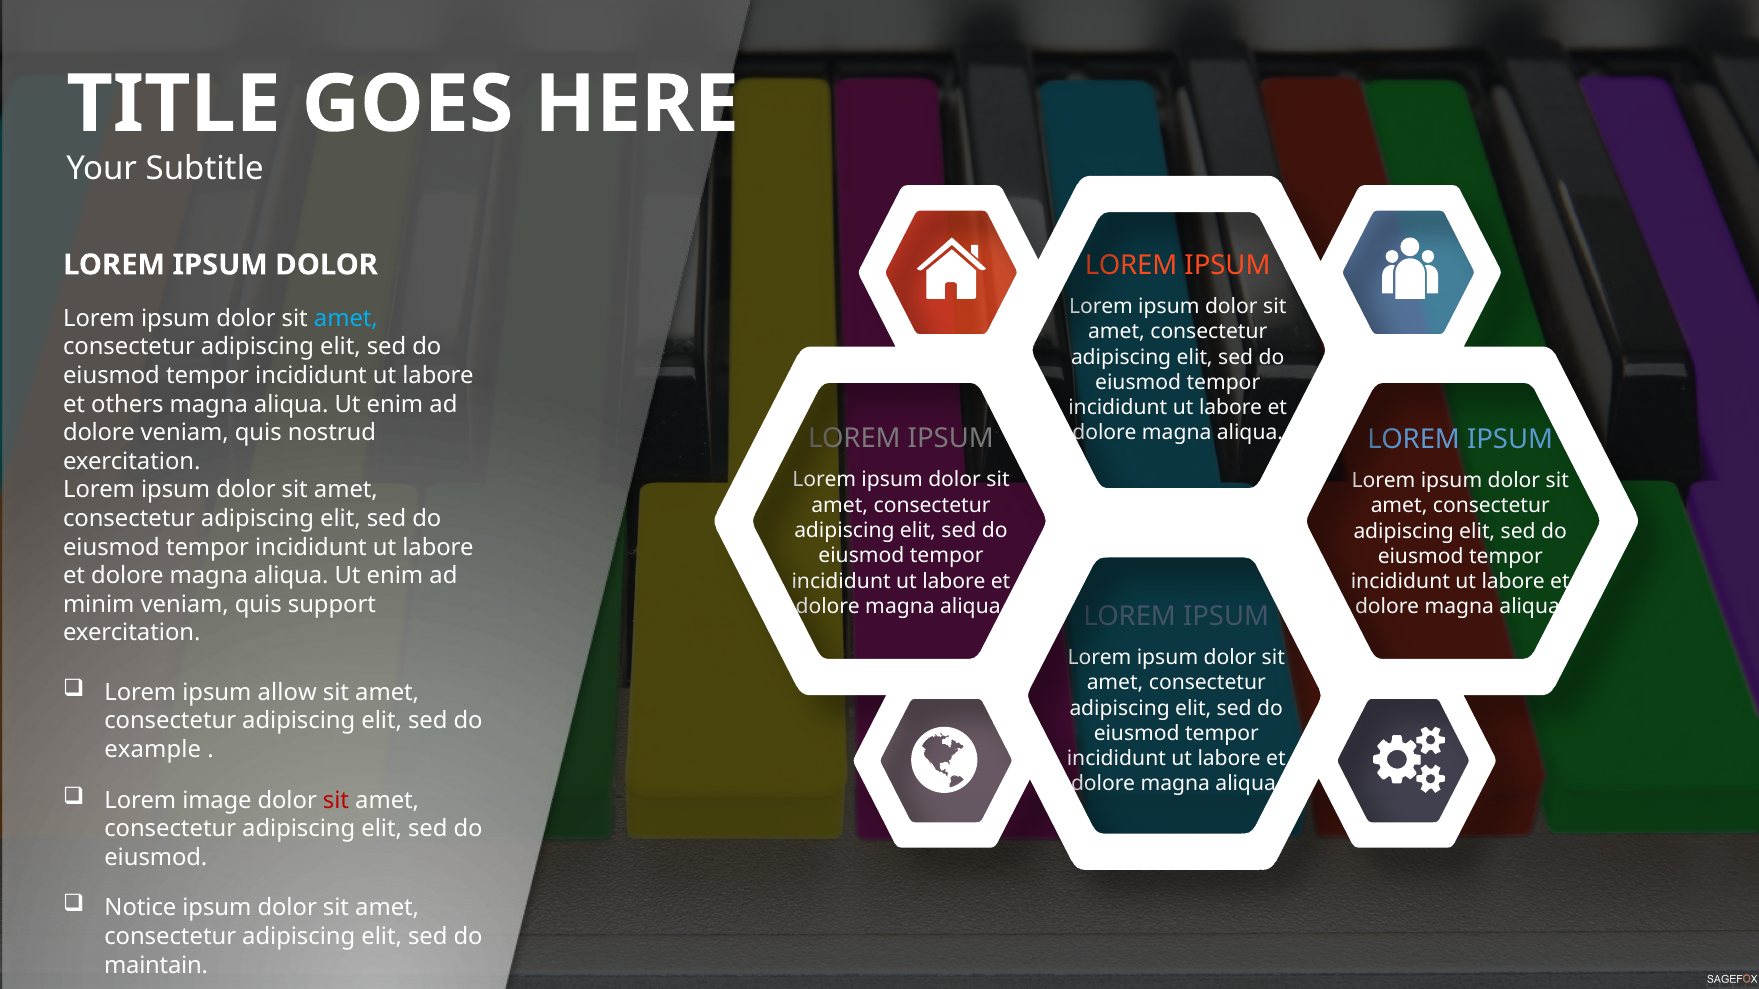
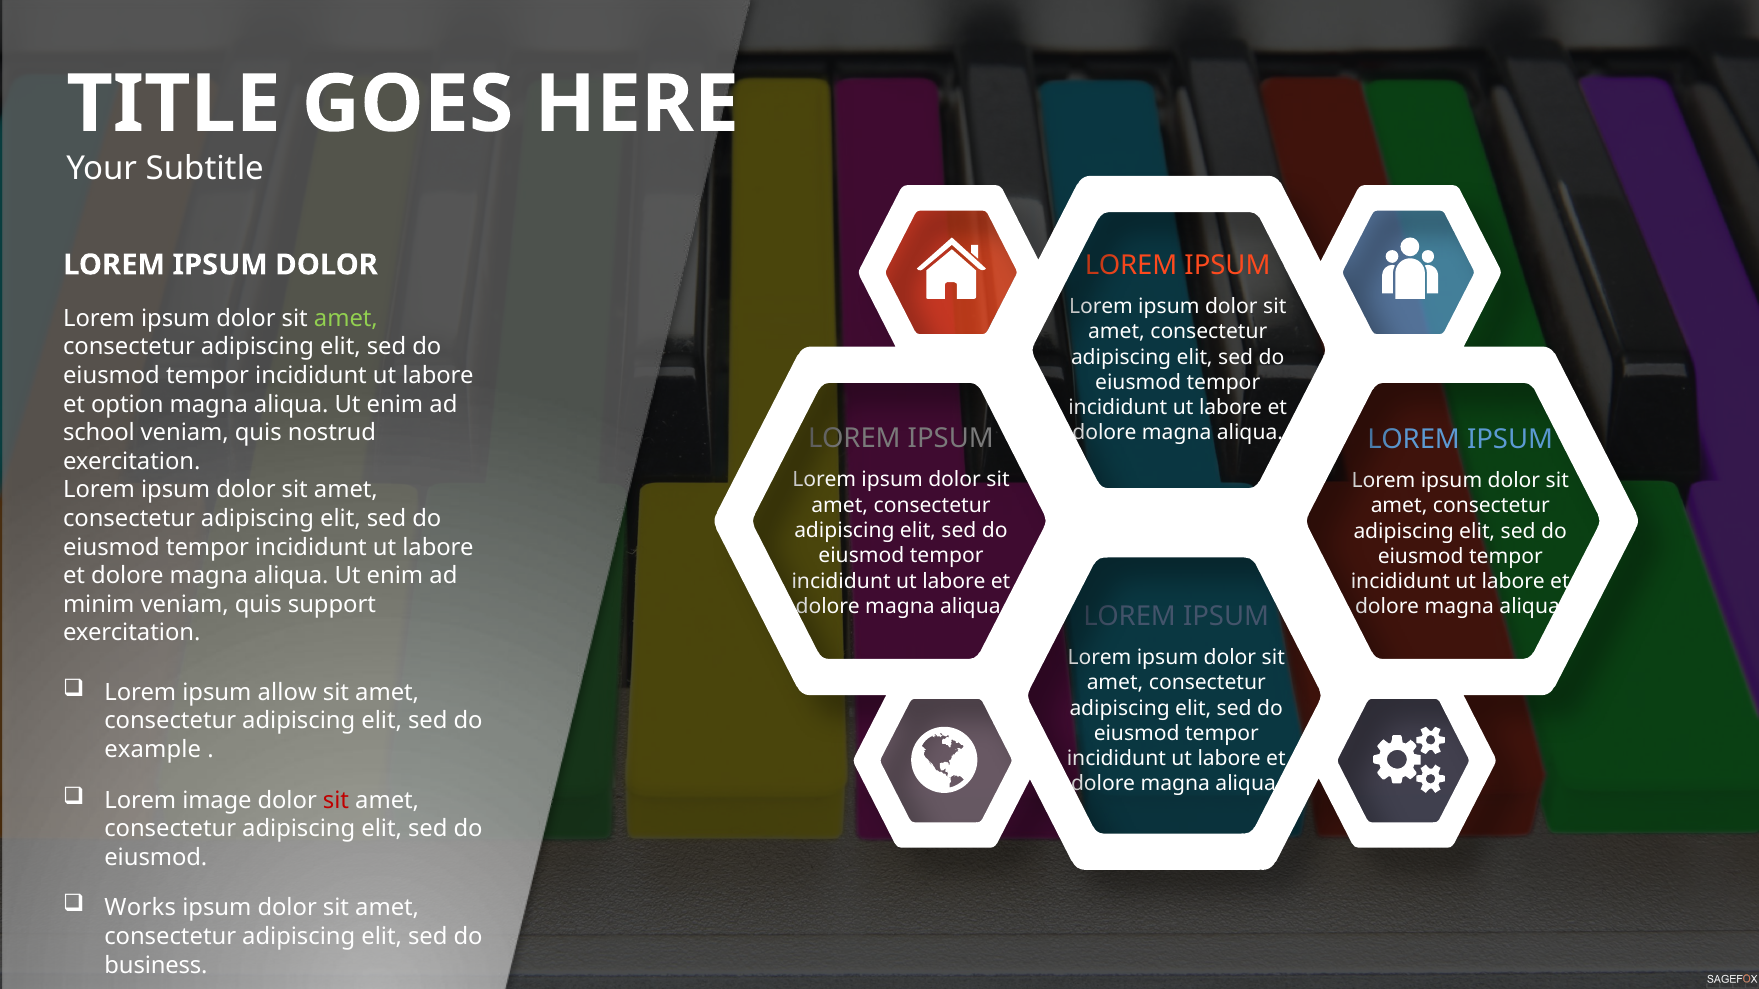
amet colour: light blue -> light green (346, 318)
others: others -> option (127, 404)
dolore: dolore -> school (99, 433)
Notice: Notice -> Works (140, 908)
maintain: maintain -> business (156, 966)
